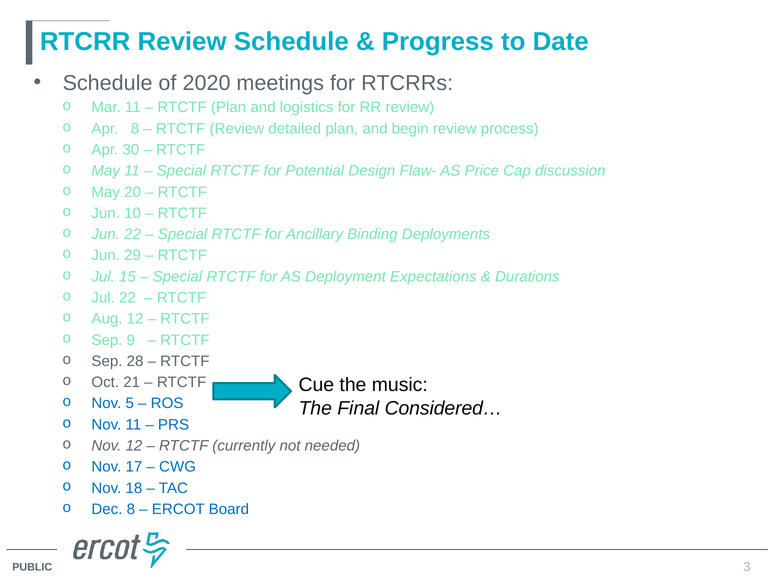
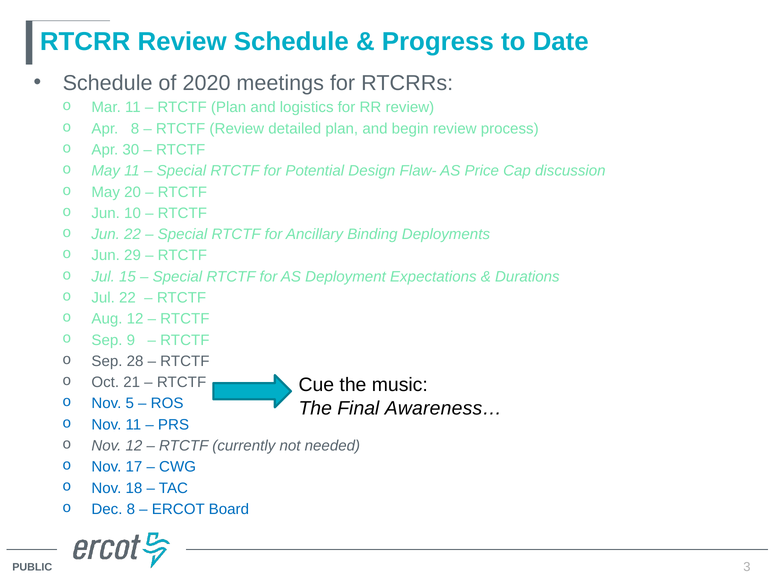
Considered…: Considered… -> Awareness… (443, 408)
